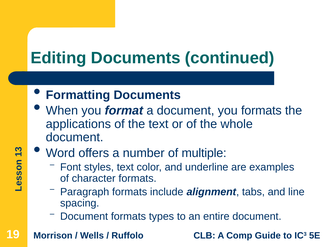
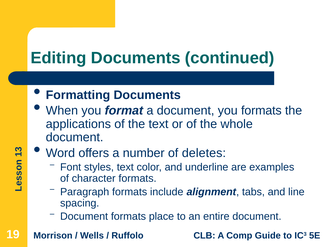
multiple: multiple -> deletes (204, 153)
types: types -> place (161, 216)
